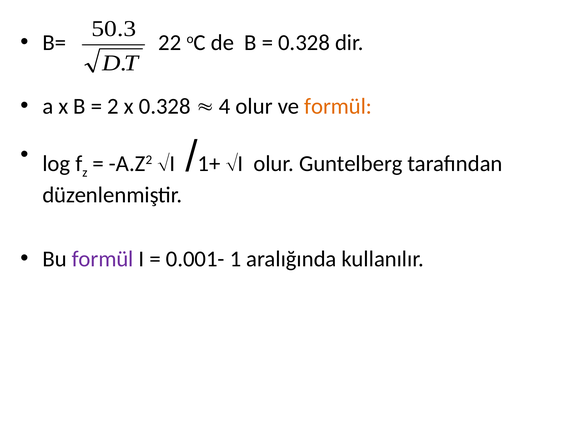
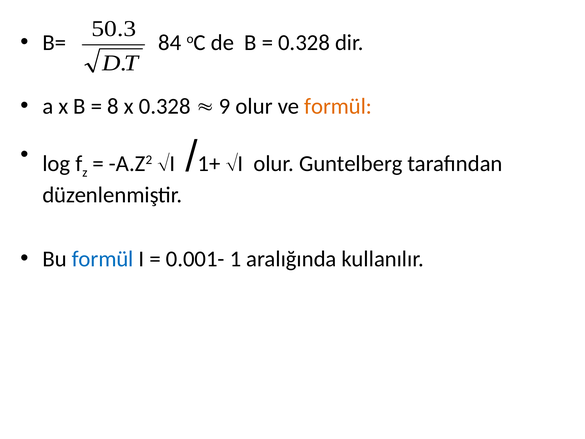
22: 22 -> 84 (170, 43)
2: 2 -> 8 (113, 106)
4: 4 -> 9 (225, 106)
formül colour: purple -> blue (103, 259)
